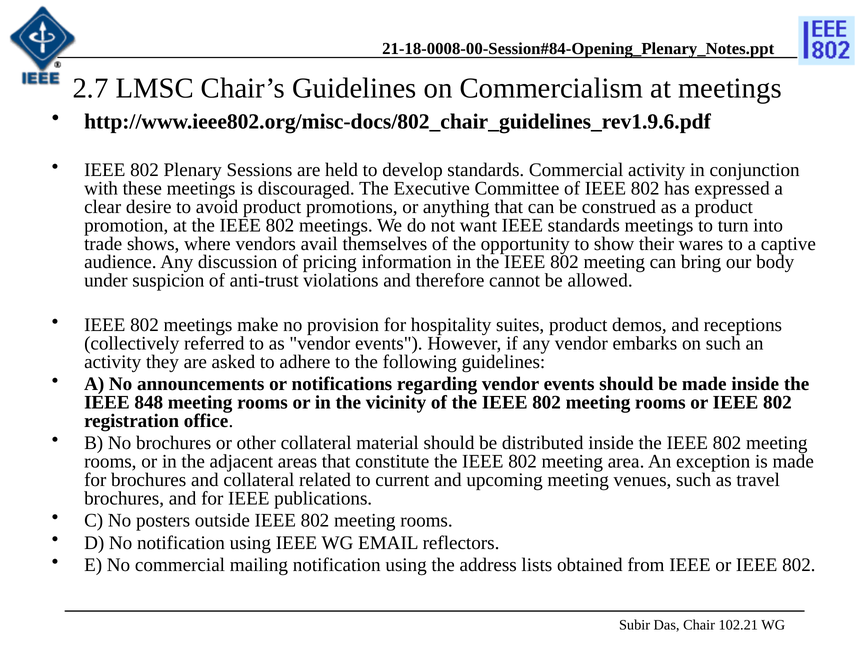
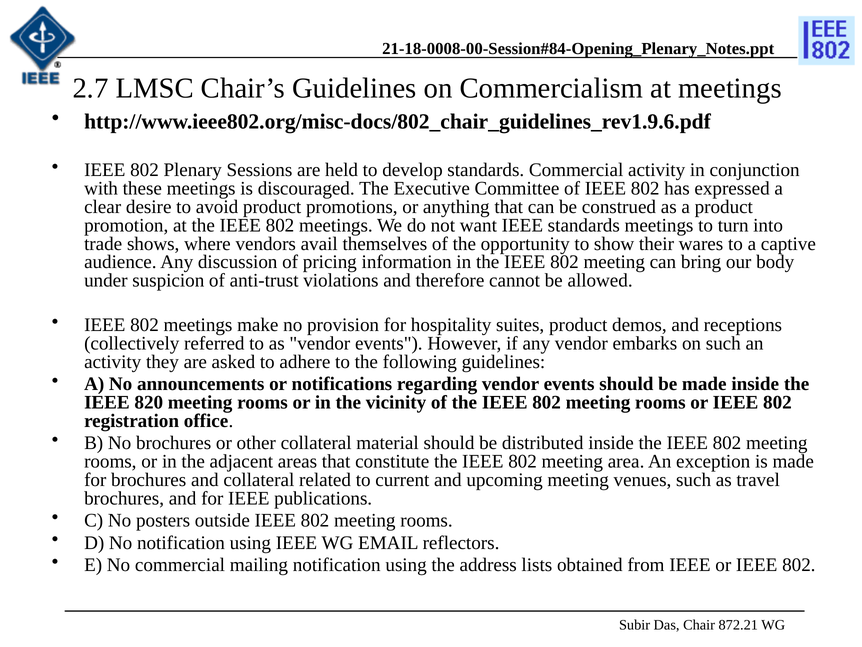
848: 848 -> 820 (149, 402)
102.21: 102.21 -> 872.21 (738, 624)
